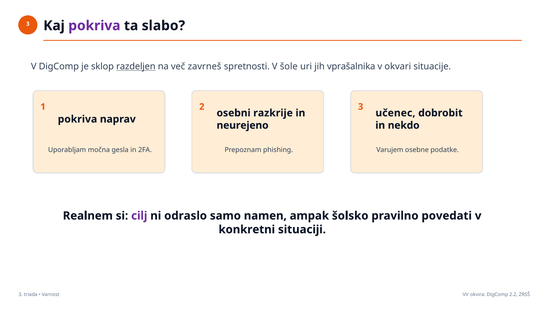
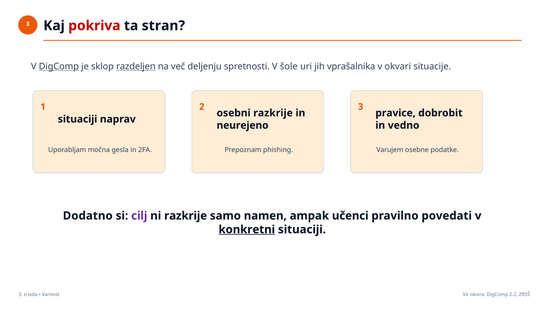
pokriva colour: purple -> red (94, 26)
slabo: slabo -> stran (163, 26)
DigComp underline: none -> present (59, 67)
zavrneš: zavrneš -> deljenju (205, 67)
učenec: učenec -> pravice (395, 113)
pokriva: pokriva -> situaciji (78, 119)
nekdo: nekdo -> vedno (404, 125)
Realnem: Realnem -> Dodatno (88, 216)
ni odraslo: odraslo -> razkrije (186, 216)
šolsko: šolsko -> učenci (350, 216)
konkretni underline: none -> present (247, 230)
